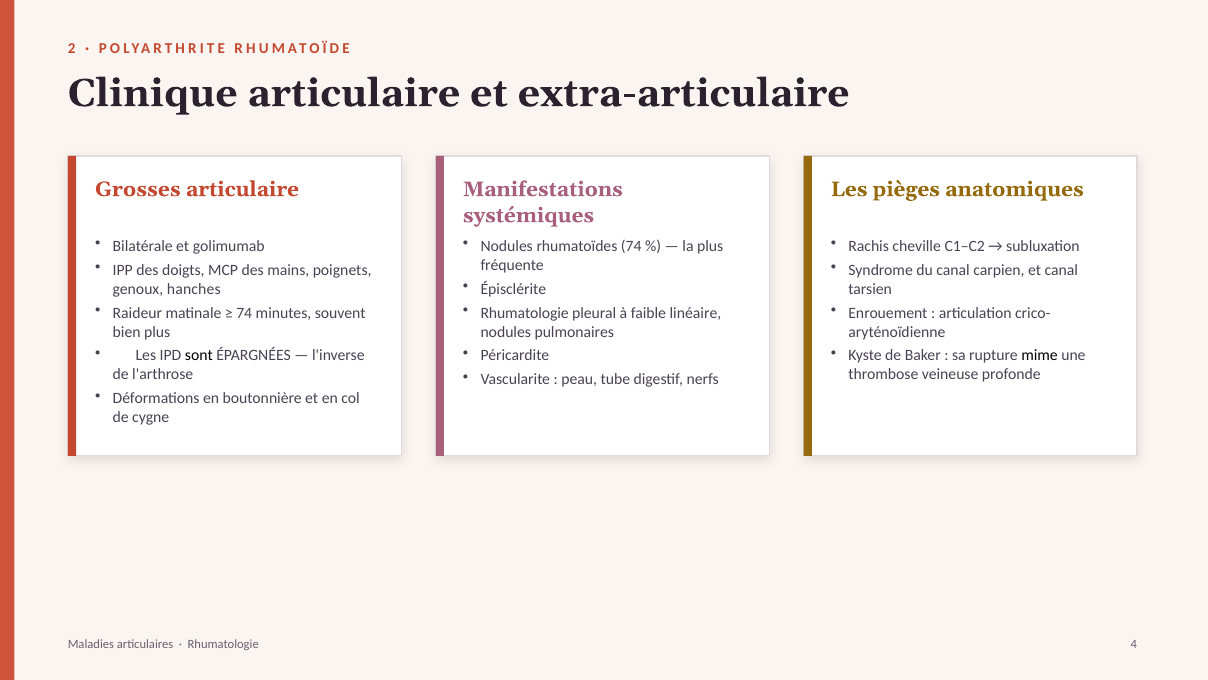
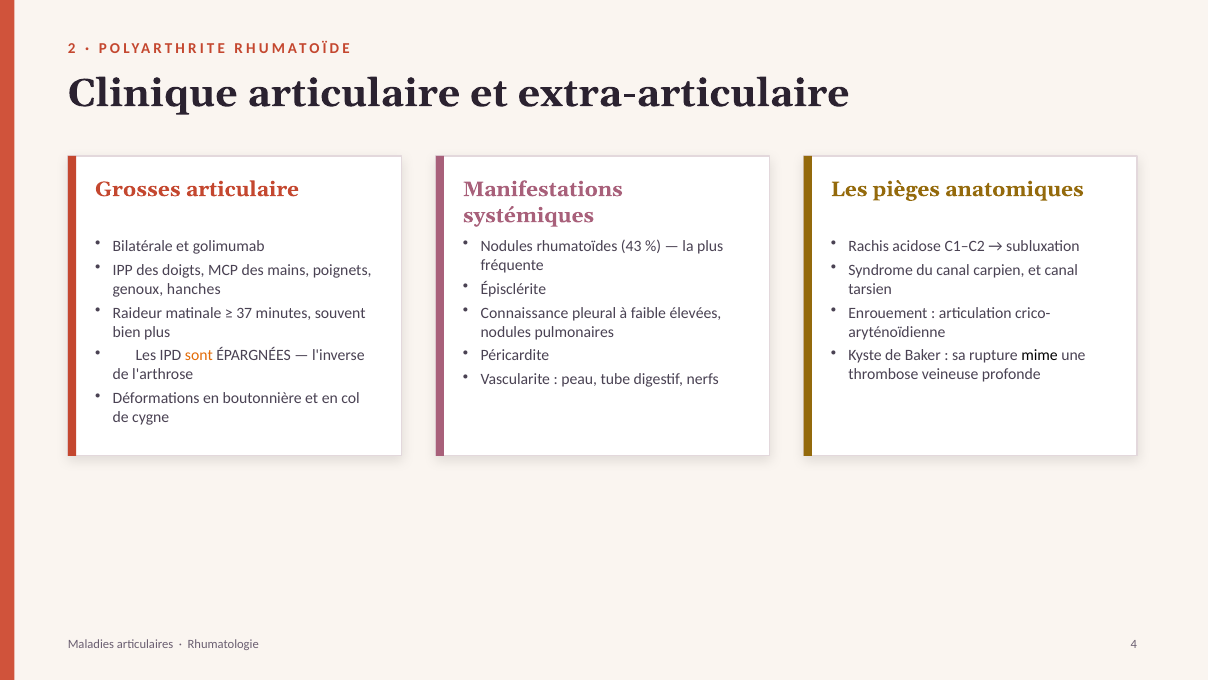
rhumatoïdes 74: 74 -> 43 (631, 246)
cheville: cheville -> acidose (917, 246)
74: 74 -> 37 (244, 313)
Rhumatologie: Rhumatologie -> Connaissance (524, 313)
linéaire: linéaire -> élevées (695, 313)
sont colour: black -> orange (199, 355)
